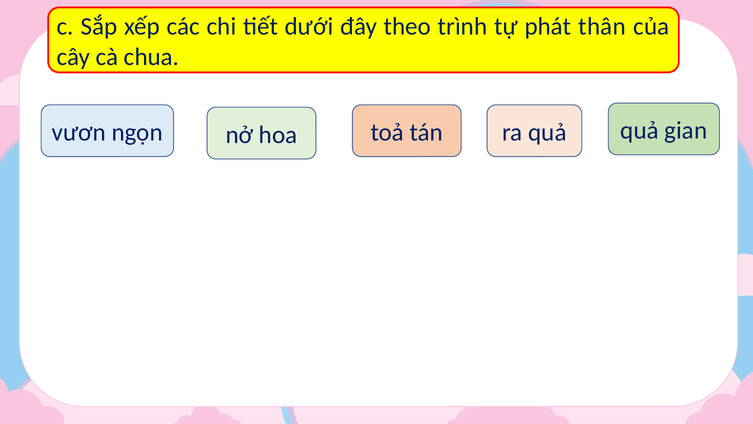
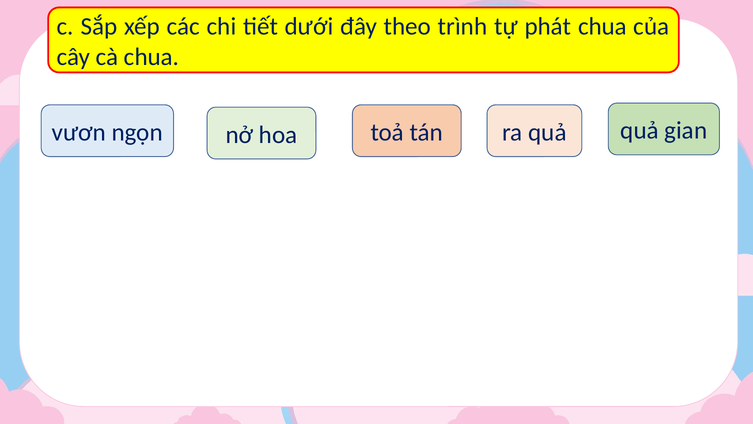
phát thân: thân -> chua (602, 27)
